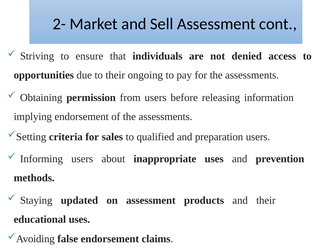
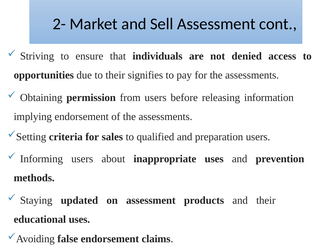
ongoing: ongoing -> signifies (145, 75)
